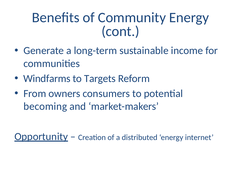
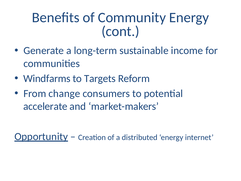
owners: owners -> change (64, 93)
becoming: becoming -> accelerate (45, 106)
